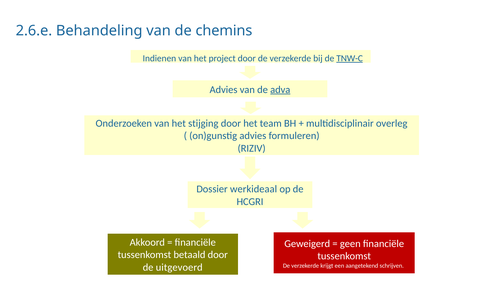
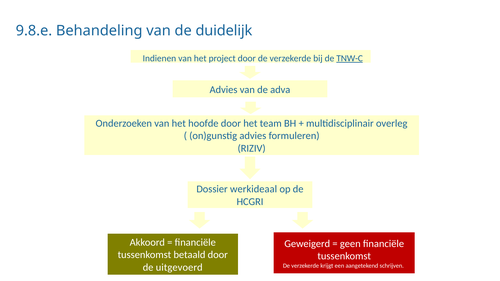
2.6.e: 2.6.e -> 9.8.e (34, 31)
chemins: chemins -> duidelijk (224, 31)
adva underline: present -> none (280, 90)
stijging: stijging -> hoofde (203, 123)
